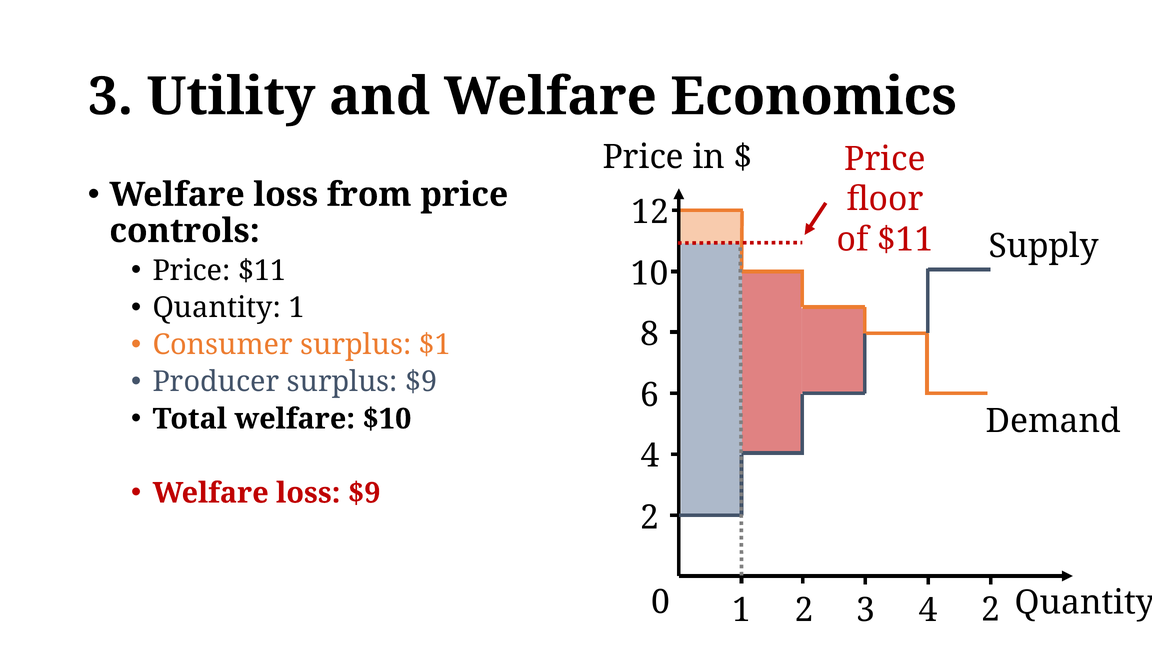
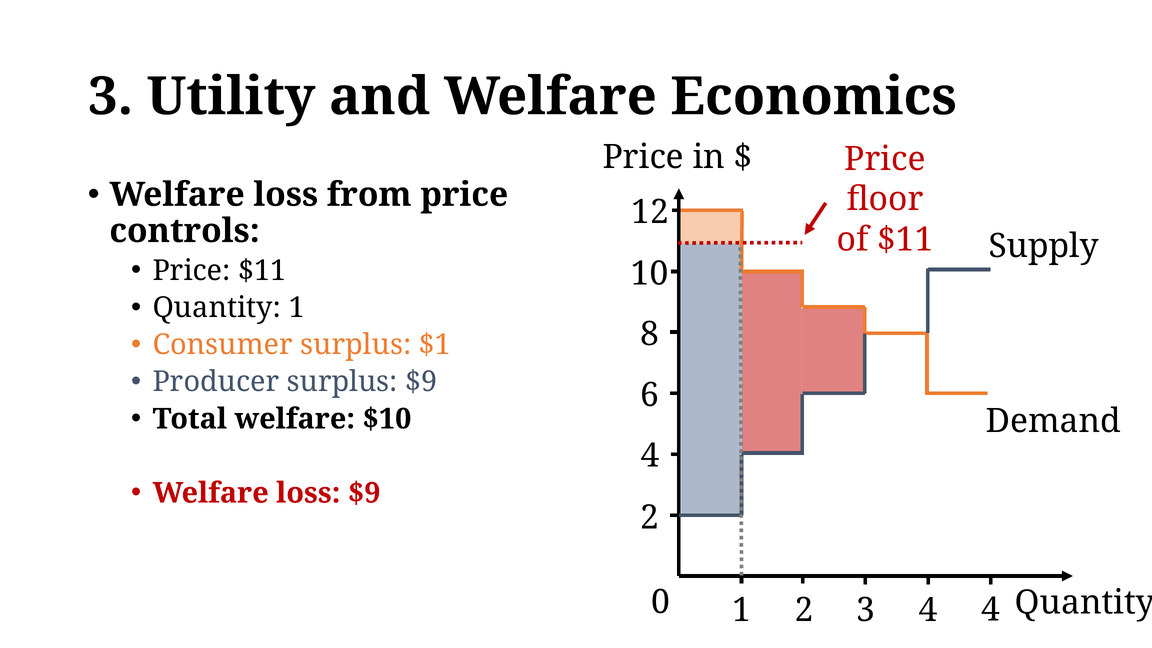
3 4 2: 2 -> 4 (991, 610)
